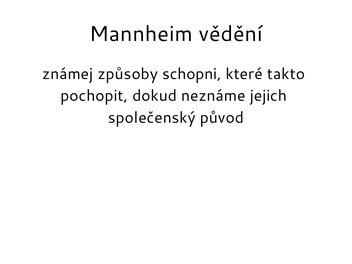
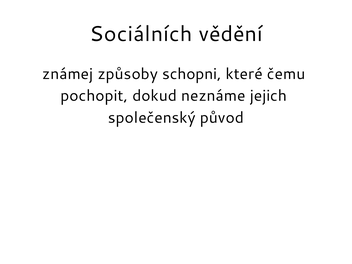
Mannheim: Mannheim -> Sociálních (141, 34)
takto: takto -> čemu (286, 74)
